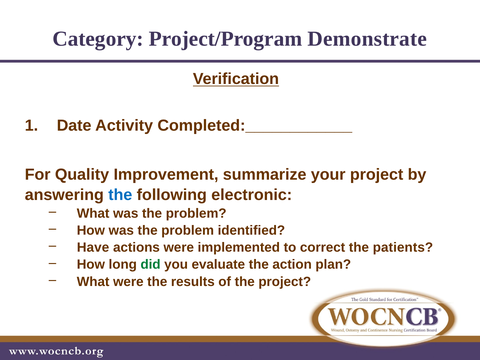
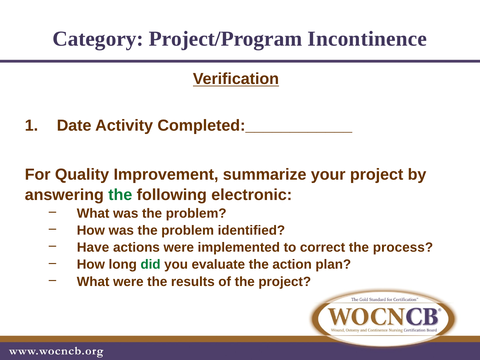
Demonstrate: Demonstrate -> Incontinence (367, 39)
the colour: blue -> green (120, 195)
patients: patients -> process (403, 248)
